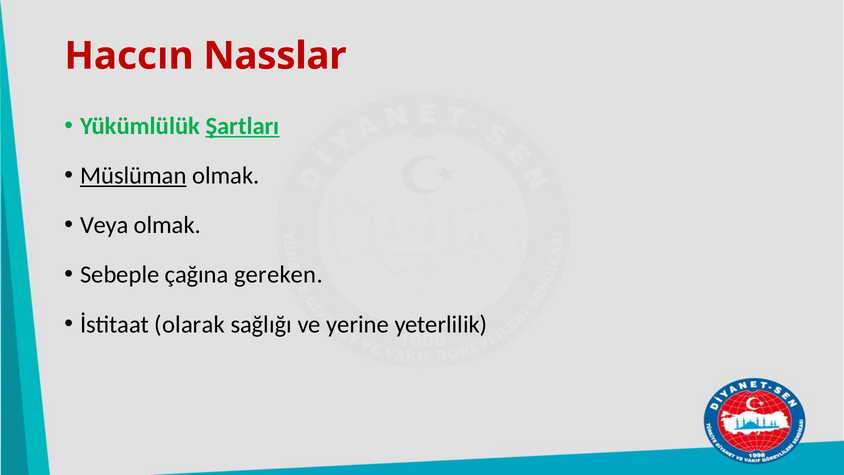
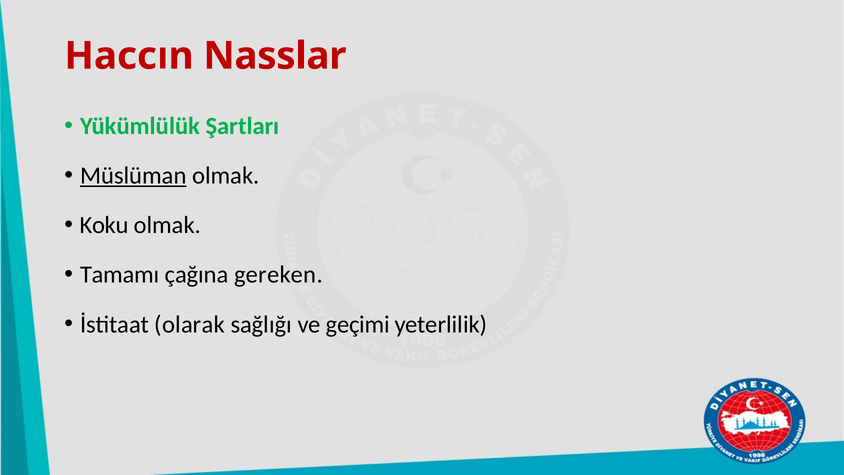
Şartları underline: present -> none (243, 126)
Veya: Veya -> Koku (104, 225)
Sebeple: Sebeple -> Tamamı (120, 275)
yerine: yerine -> geçimi (358, 324)
